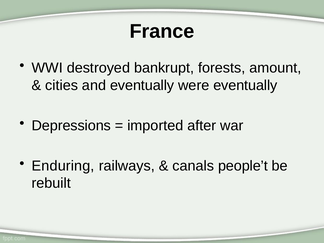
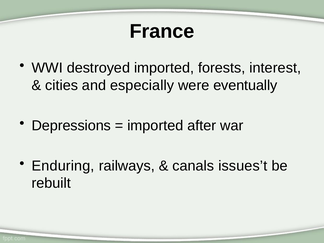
destroyed bankrupt: bankrupt -> imported (164, 68)
amount: amount -> interest (275, 68)
and eventually: eventually -> especially (142, 85)
people’t: people’t -> issues’t (243, 166)
